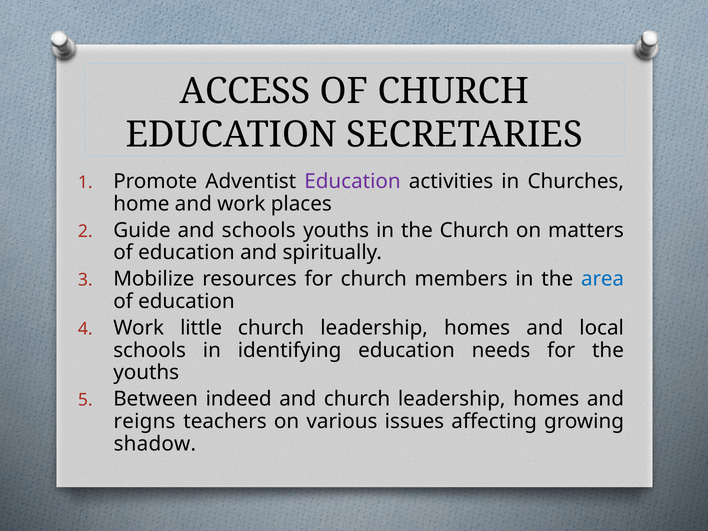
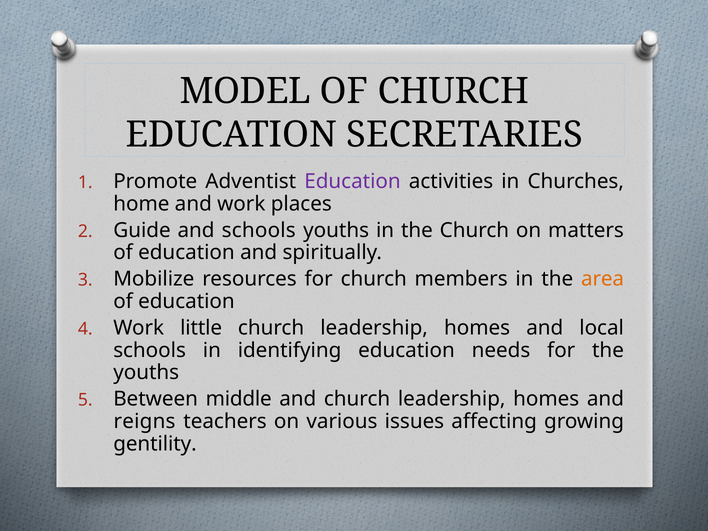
ACCESS: ACCESS -> MODEL (245, 91)
area colour: blue -> orange (603, 279)
indeed: indeed -> middle (239, 399)
shadow: shadow -> gentility (155, 444)
